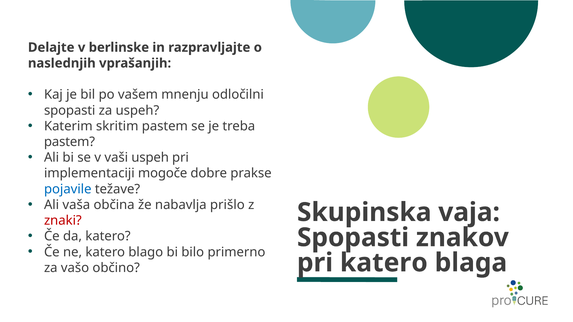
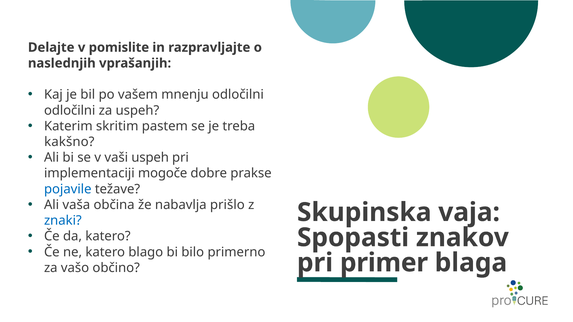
berlinske: berlinske -> pomislite (119, 47)
spopasti: spopasti -> odločilni (70, 110)
pastem: pastem -> kakšno (69, 142)
znaki colour: red -> blue (63, 221)
pri katero: katero -> primer (384, 263)
